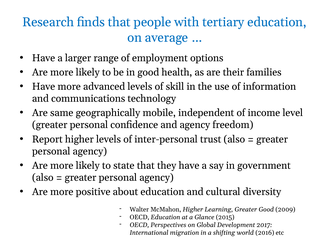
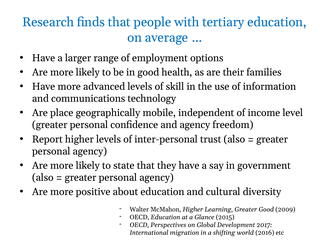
same: same -> place (62, 113)
